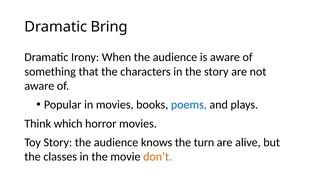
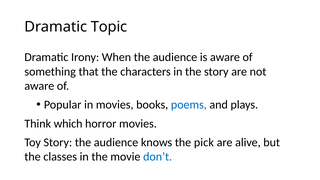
Bring: Bring -> Topic (109, 27)
turn: turn -> pick (204, 142)
don’t colour: orange -> blue (158, 157)
